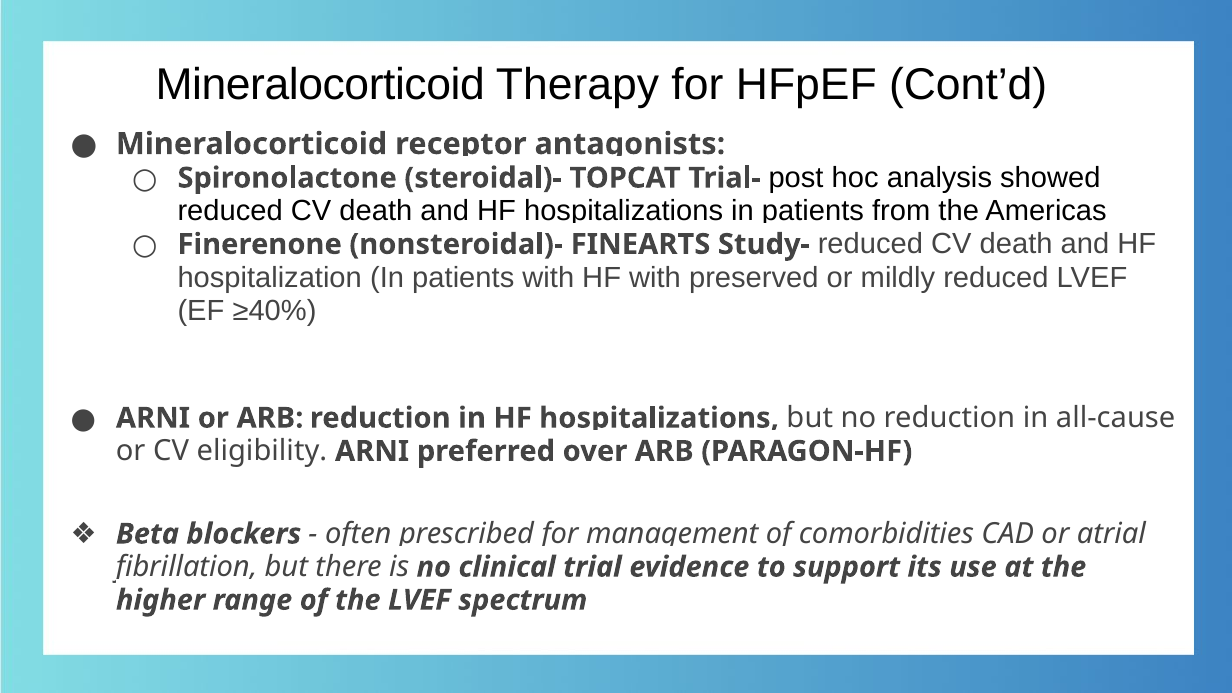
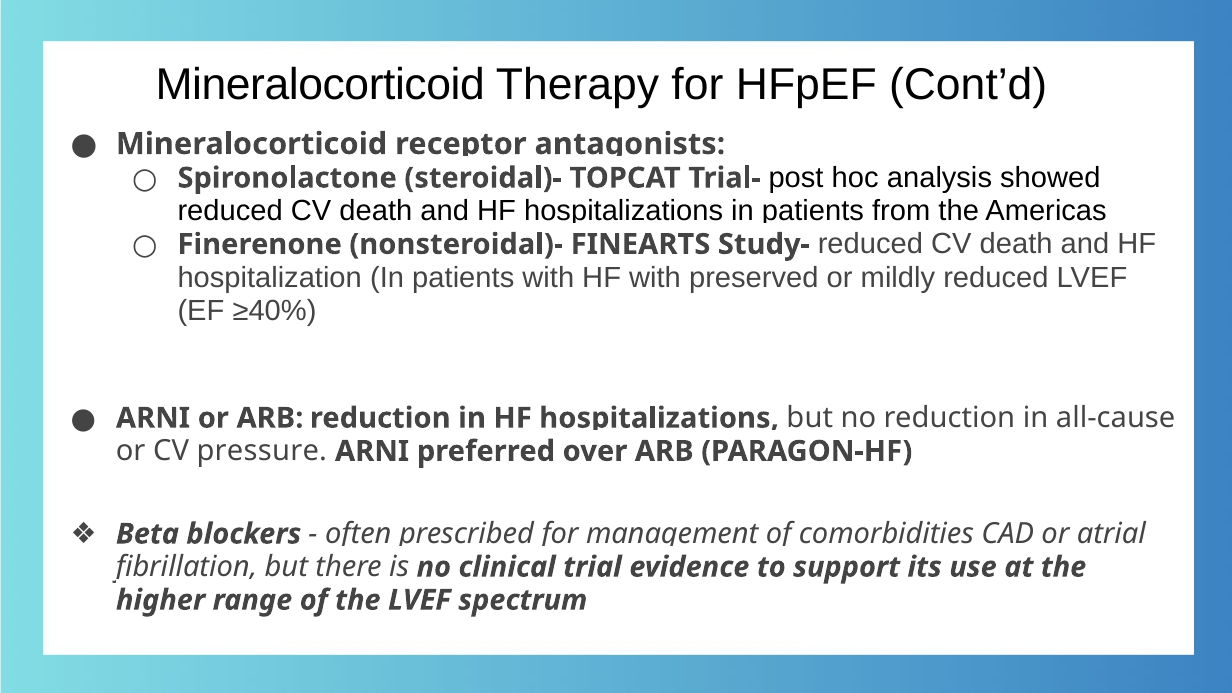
eligibility: eligibility -> pressure (262, 451)
